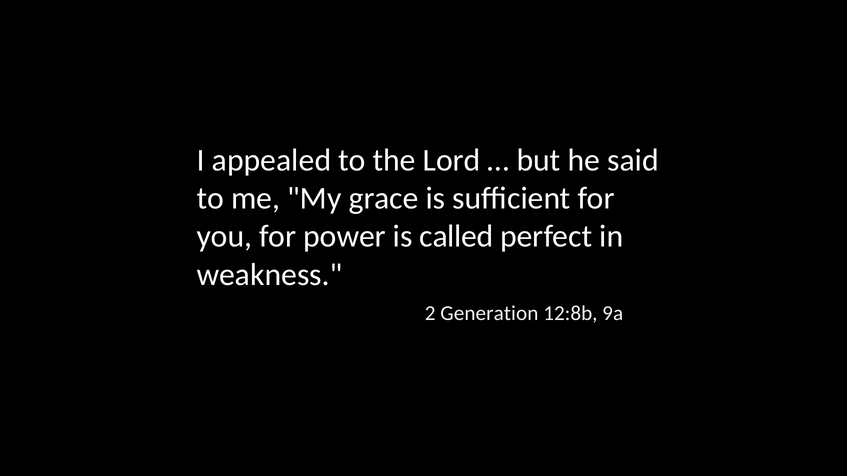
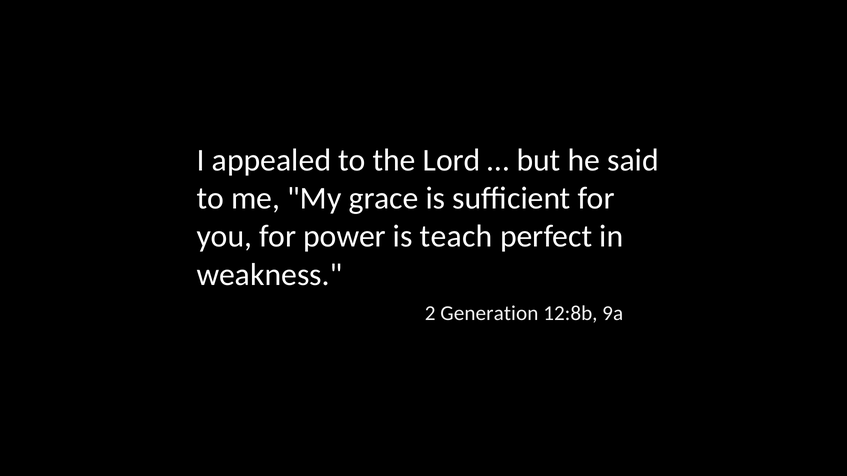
called: called -> teach (456, 237)
